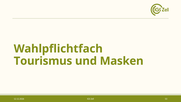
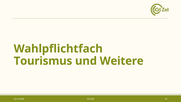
Masken: Masken -> Weitere (122, 61)
